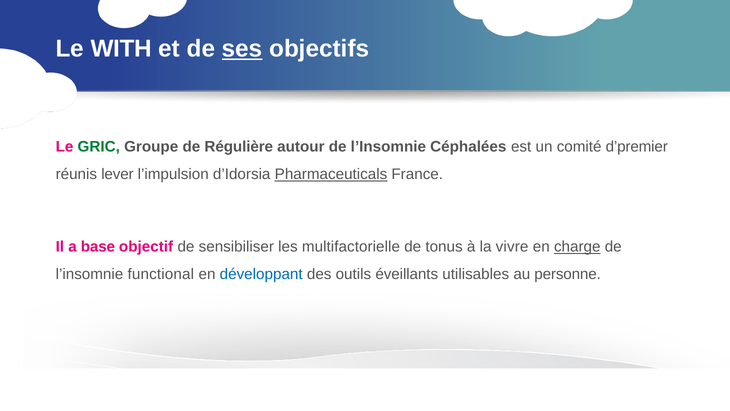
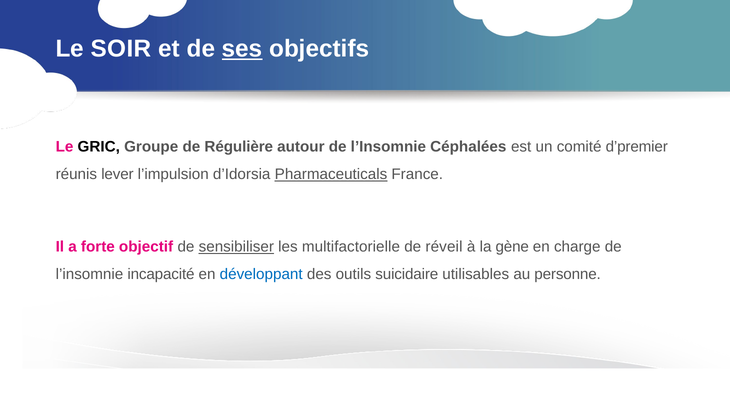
WITH: WITH -> SOIR (121, 49)
GRIC colour: green -> black (99, 147)
base: base -> forte (98, 247)
sensibiliser underline: none -> present (236, 247)
tonus: tonus -> réveil (444, 247)
vivre: vivre -> gène (512, 247)
charge underline: present -> none (577, 247)
functional: functional -> incapacité (161, 274)
éveillants: éveillants -> suicidaire (407, 274)
